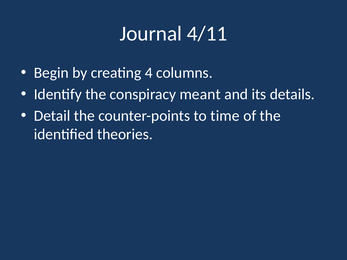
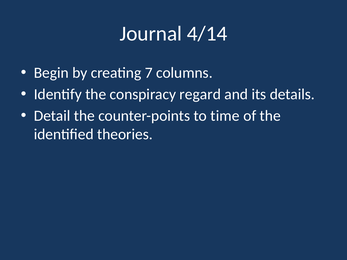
4/11: 4/11 -> 4/14 (207, 34)
4: 4 -> 7 (149, 73)
meant: meant -> regard (200, 94)
